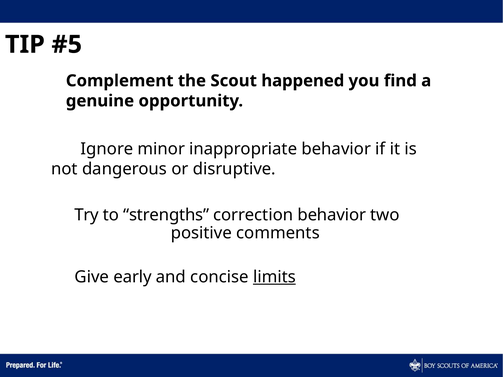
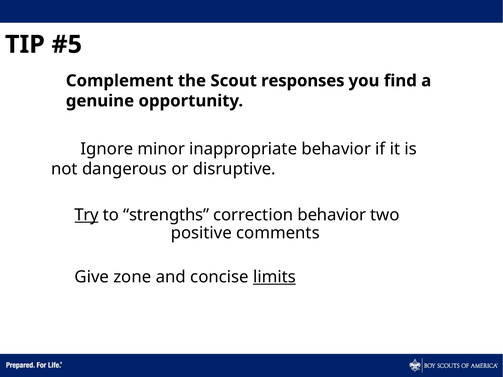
happened: happened -> responses (303, 81)
Try underline: none -> present (87, 215)
early: early -> zone (132, 277)
